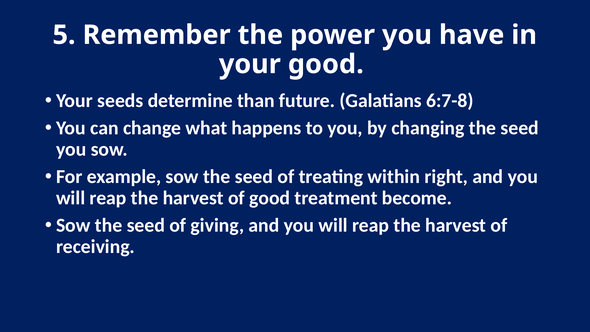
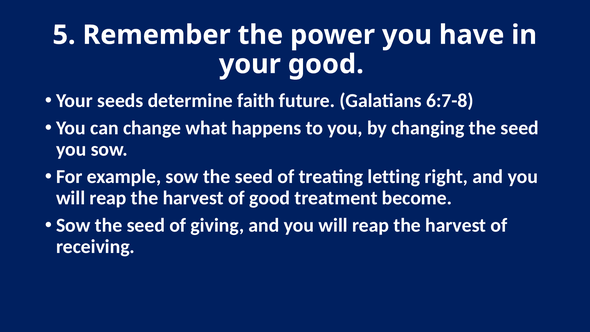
than: than -> faith (256, 101)
within: within -> letting (394, 177)
